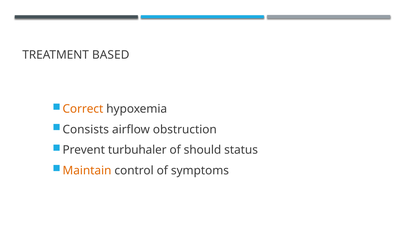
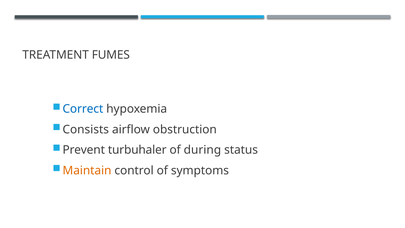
BASED: BASED -> FUMES (111, 55)
Correct colour: orange -> blue (83, 109)
should: should -> during (202, 150)
